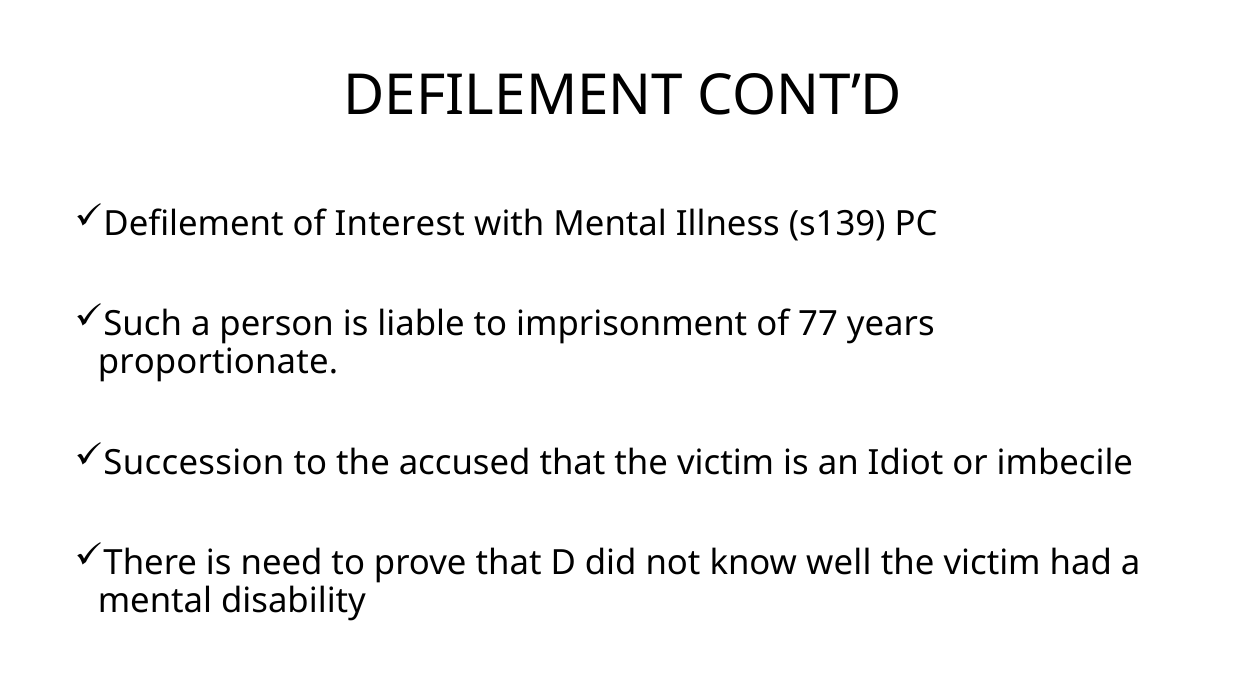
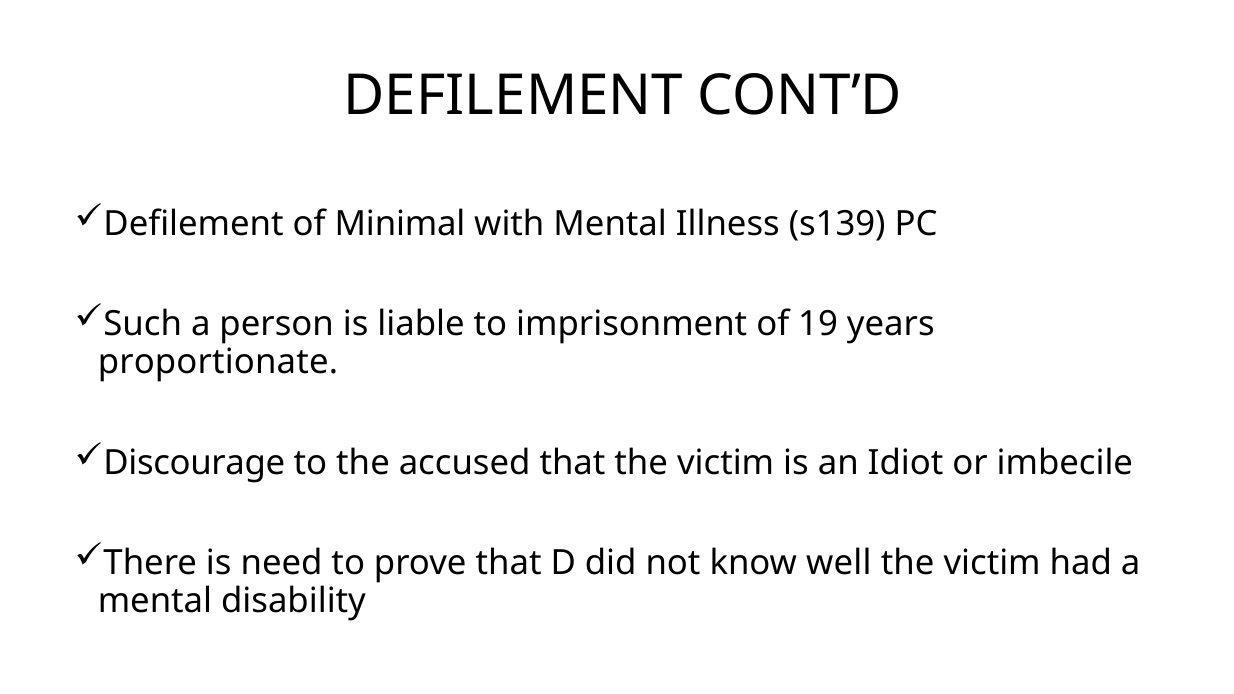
Interest: Interest -> Minimal (400, 224)
77: 77 -> 19 (818, 324)
Succession: Succession -> Discourage (194, 463)
